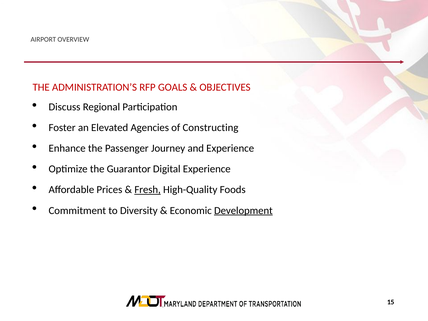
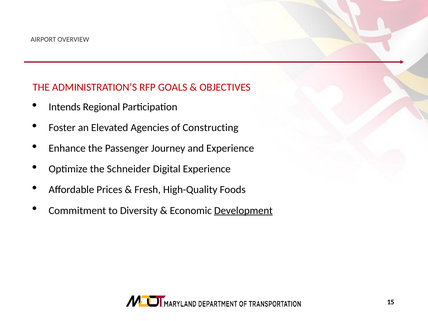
Discuss: Discuss -> Intends (65, 107)
Guarantor: Guarantor -> Schneider (129, 169)
Fresh underline: present -> none (148, 190)
